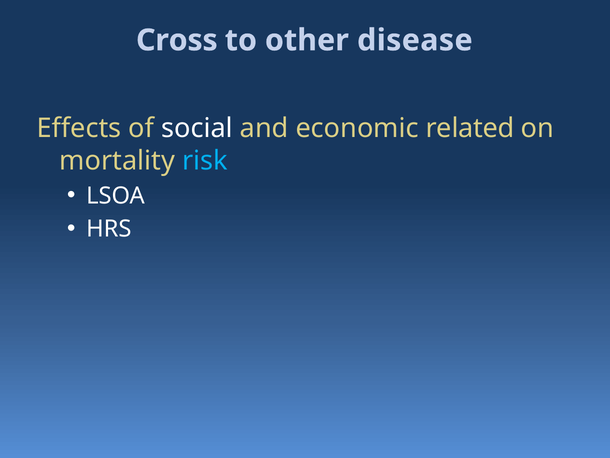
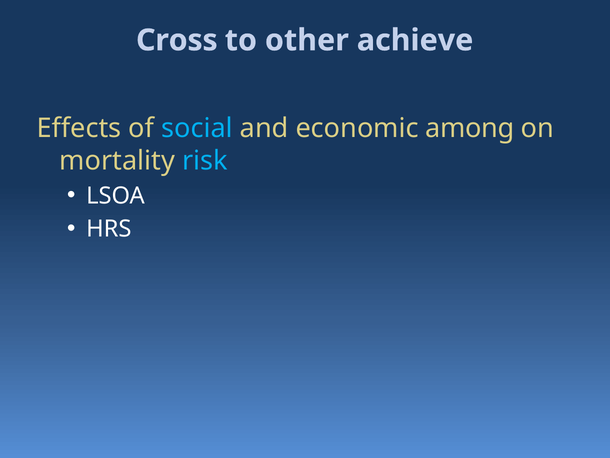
disease: disease -> achieve (415, 40)
social colour: white -> light blue (197, 128)
related: related -> among (470, 128)
